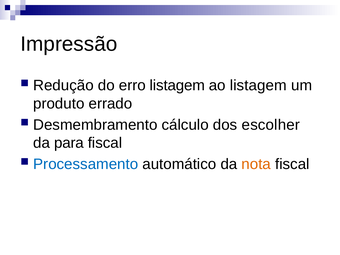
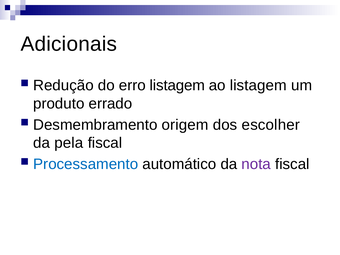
Impressão: Impressão -> Adicionais (69, 44)
cálculo: cálculo -> origem (185, 125)
para: para -> pela (69, 143)
nota colour: orange -> purple (256, 164)
